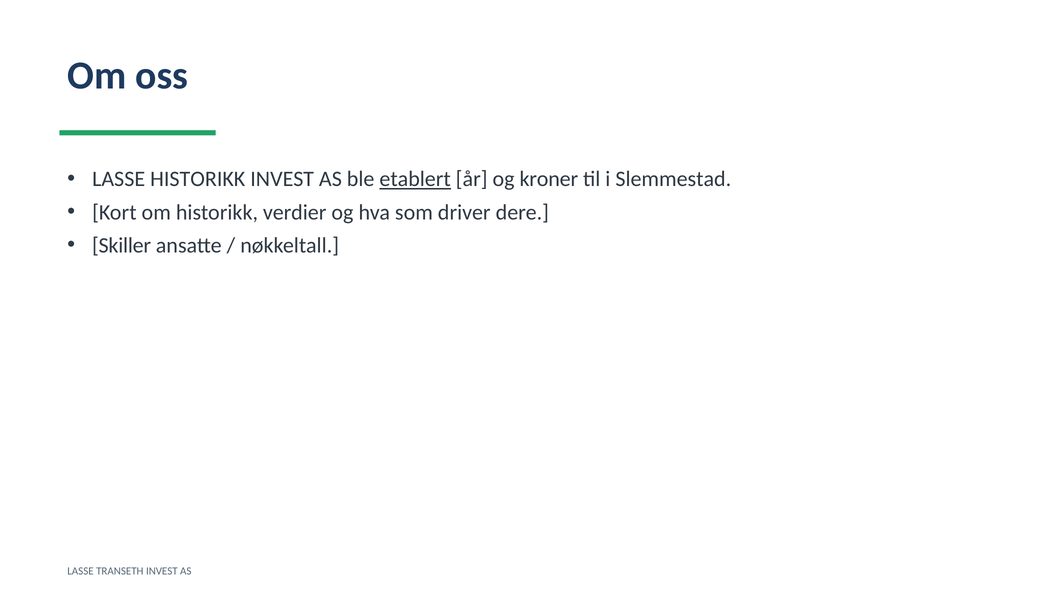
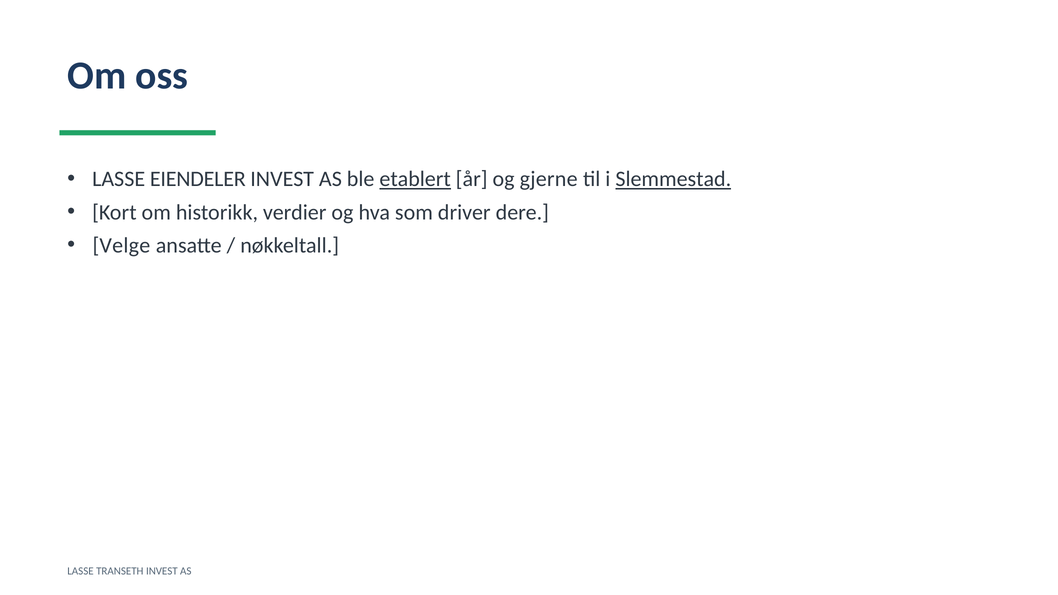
LASSE HISTORIKK: HISTORIKK -> EIENDELER (198, 179)
kroner: kroner -> gjerne (549, 179)
Slemmestad underline: none -> present (673, 179)
Skiller: Skiller -> Velge (121, 245)
